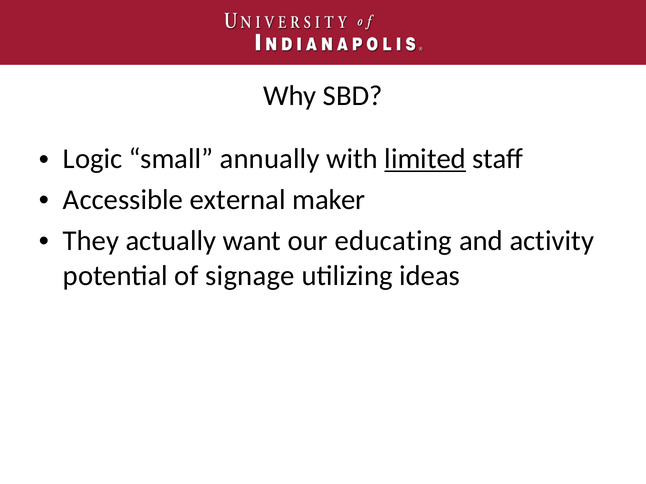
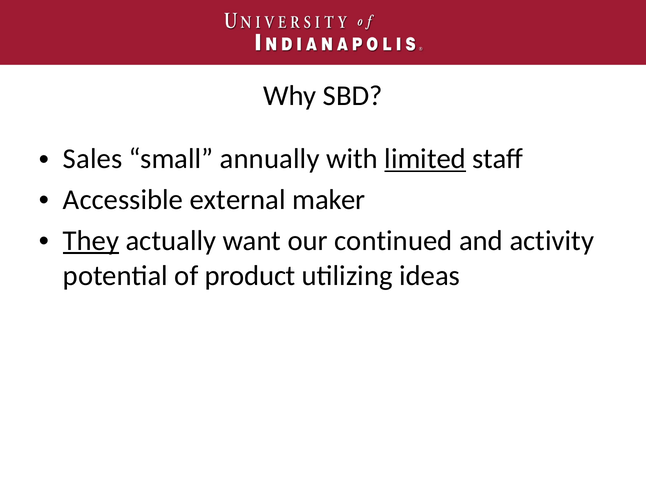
Logic: Logic -> Sales (93, 159)
They underline: none -> present (91, 241)
educating: educating -> continued (393, 241)
signage: signage -> product (250, 276)
